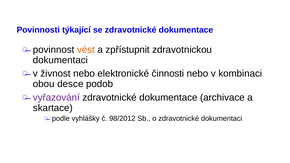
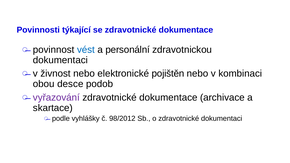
vést colour: orange -> blue (86, 50)
zpřístupnit: zpřístupnit -> personální (128, 50)
činnosti: činnosti -> pojištěn (168, 74)
